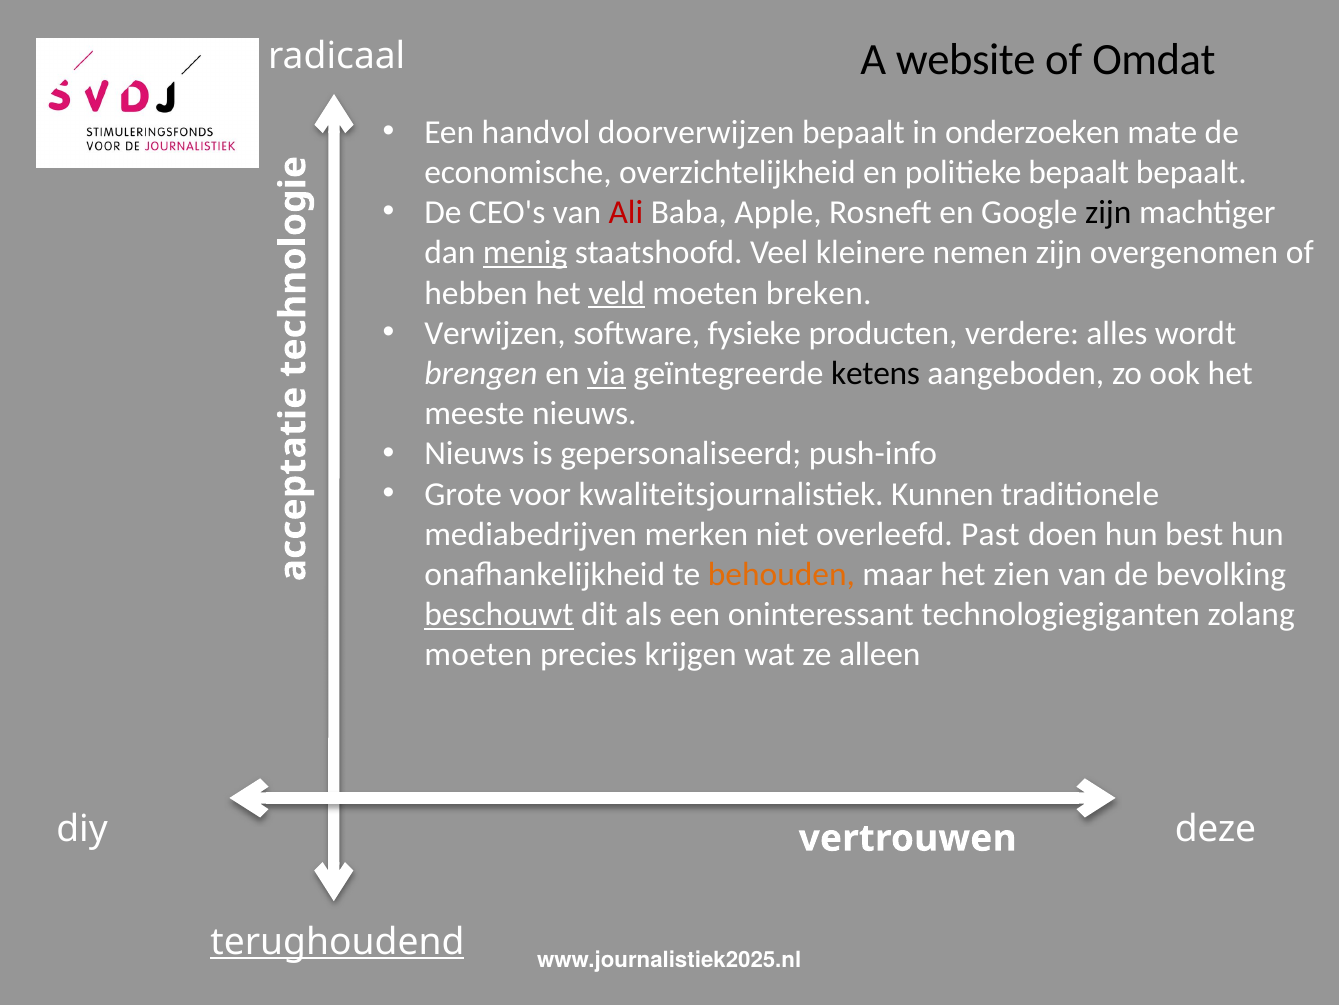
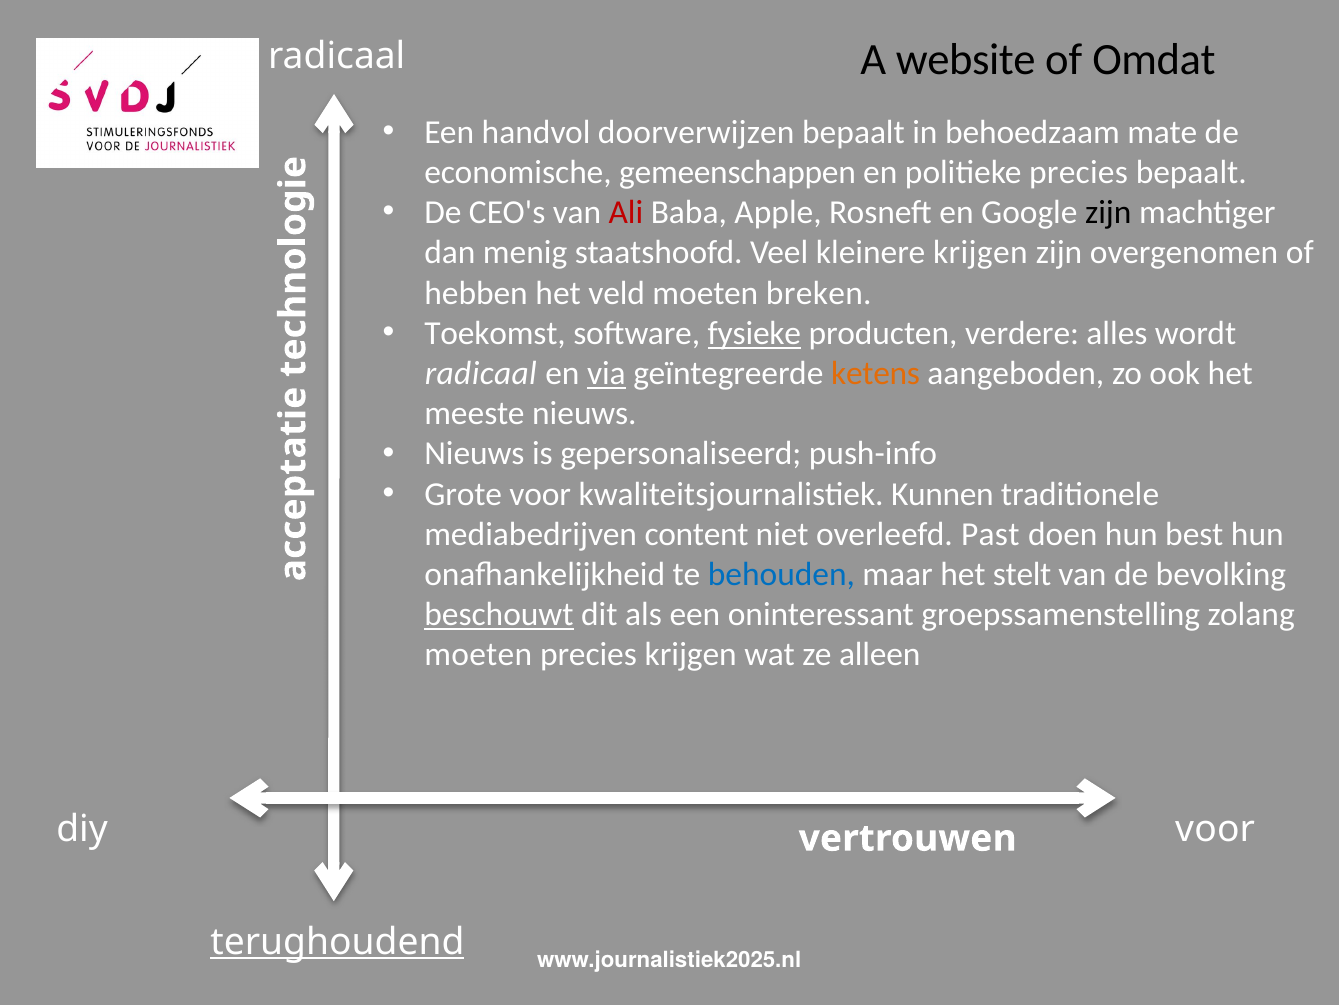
onderzoeken: onderzoeken -> behoedzaam (1032, 132)
overzichtelijkheid: overzichtelijkheid -> gemeenschappen (738, 172)
politieke bepaalt: bepaalt -> precies (1079, 172)
menig underline: present -> none (525, 253)
kleinere nemen: nemen -> krijgen (980, 253)
veld underline: present -> none (617, 293)
Verwijzen: Verwijzen -> Toekomst (495, 333)
fysieke underline: none -> present (754, 333)
brengen: brengen -> radicaal (481, 373)
ketens colour: black -> orange (876, 373)
merken: merken -> content (697, 534)
behouden colour: orange -> blue (781, 574)
zien: zien -> stelt (1022, 574)
technologiegiganten: technologiegiganten -> groepssamenstelling (1061, 614)
deze: deze -> voor (1215, 829)
